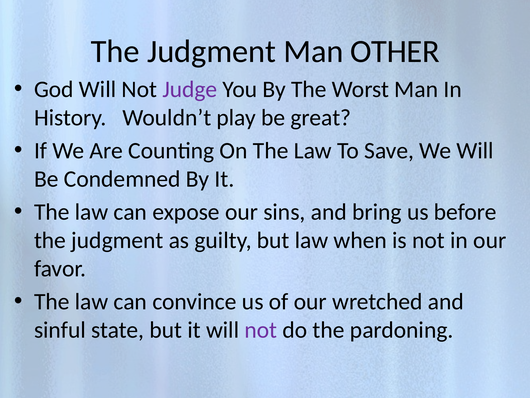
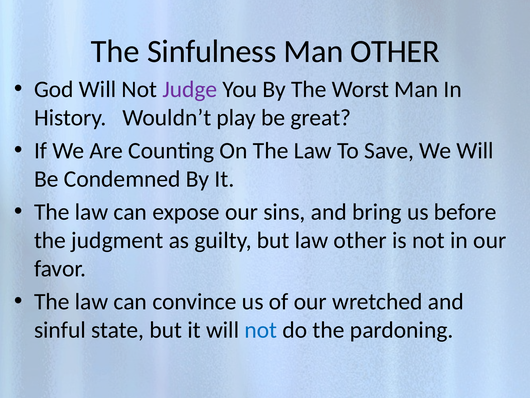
Judgment: Judgment -> Sinfulness (212, 51)
law when: when -> other (360, 240)
not colour: purple -> blue (261, 330)
